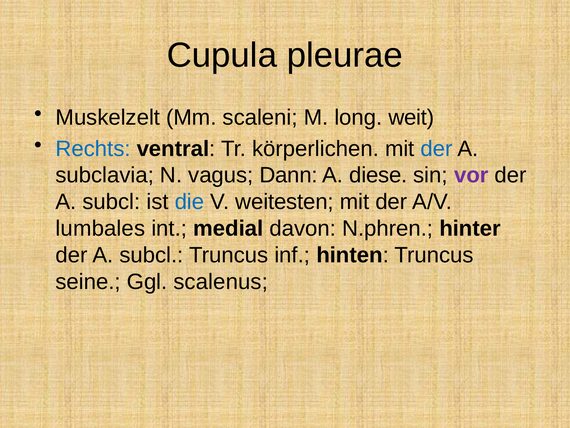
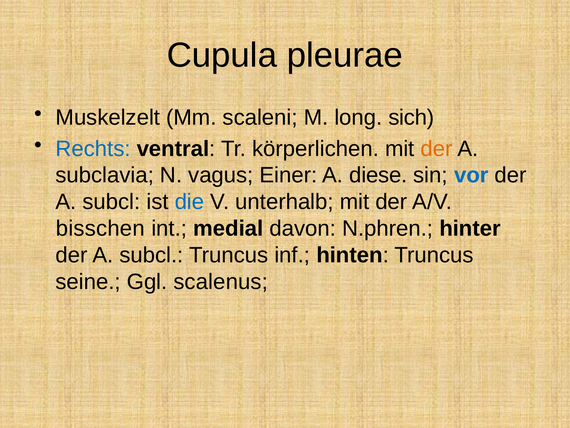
weit: weit -> sich (411, 117)
der colour: blue -> orange (437, 149)
Dann: Dann -> Einer (288, 175)
vor colour: purple -> blue (471, 175)
weitesten: weitesten -> unterhalb (284, 202)
lumbales: lumbales -> bisschen (100, 228)
